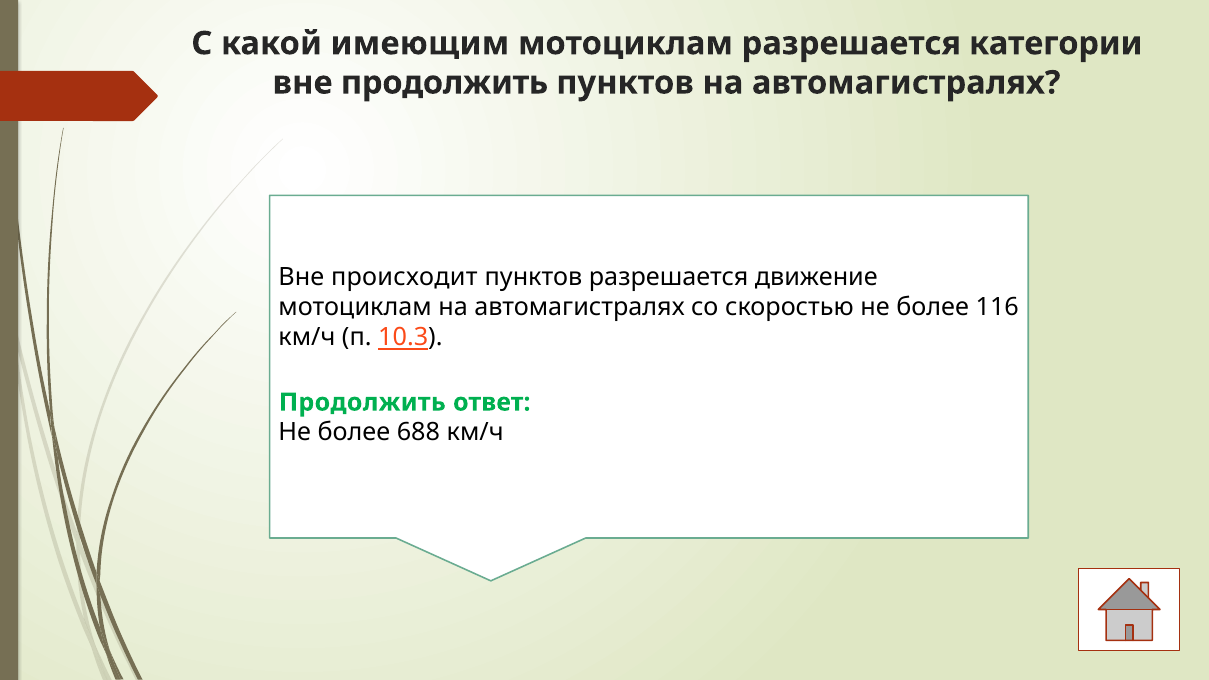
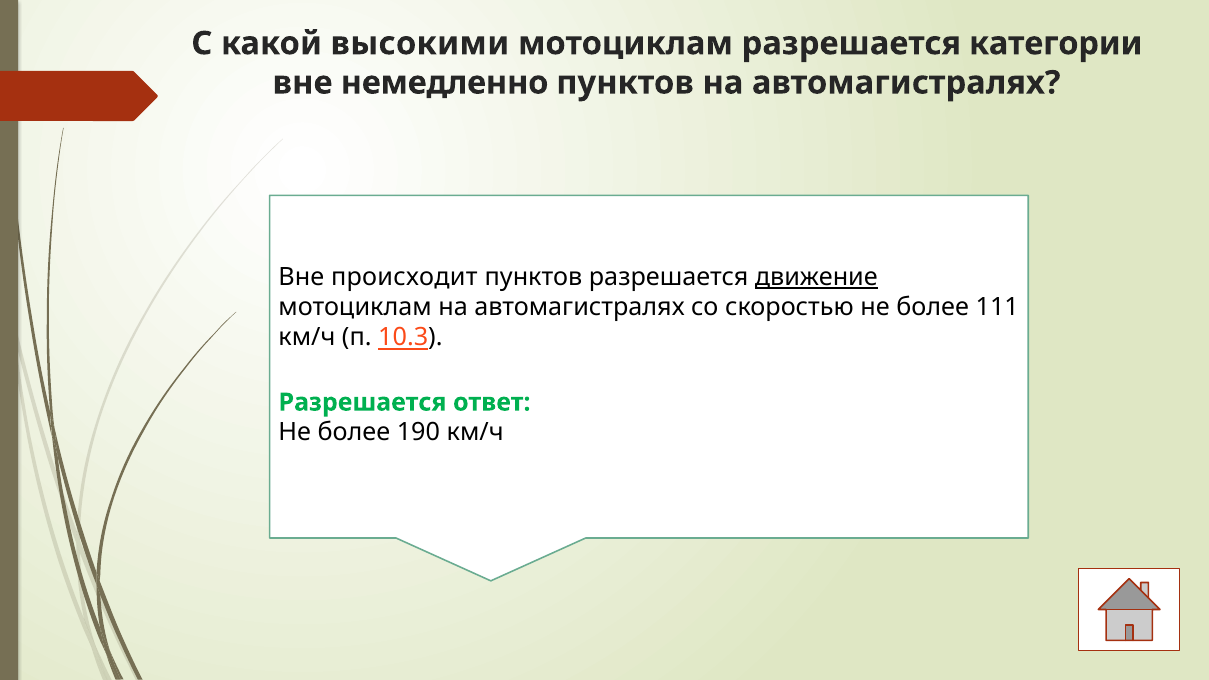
имеющим: имеющим -> высокими (420, 43)
вне продолжить: продолжить -> немедленно (445, 83)
движение underline: none -> present (816, 277)
116: 116 -> 111 (997, 307)
Продолжить: Продолжить -> Разрешается (363, 402)
688: 688 -> 190 (418, 433)
